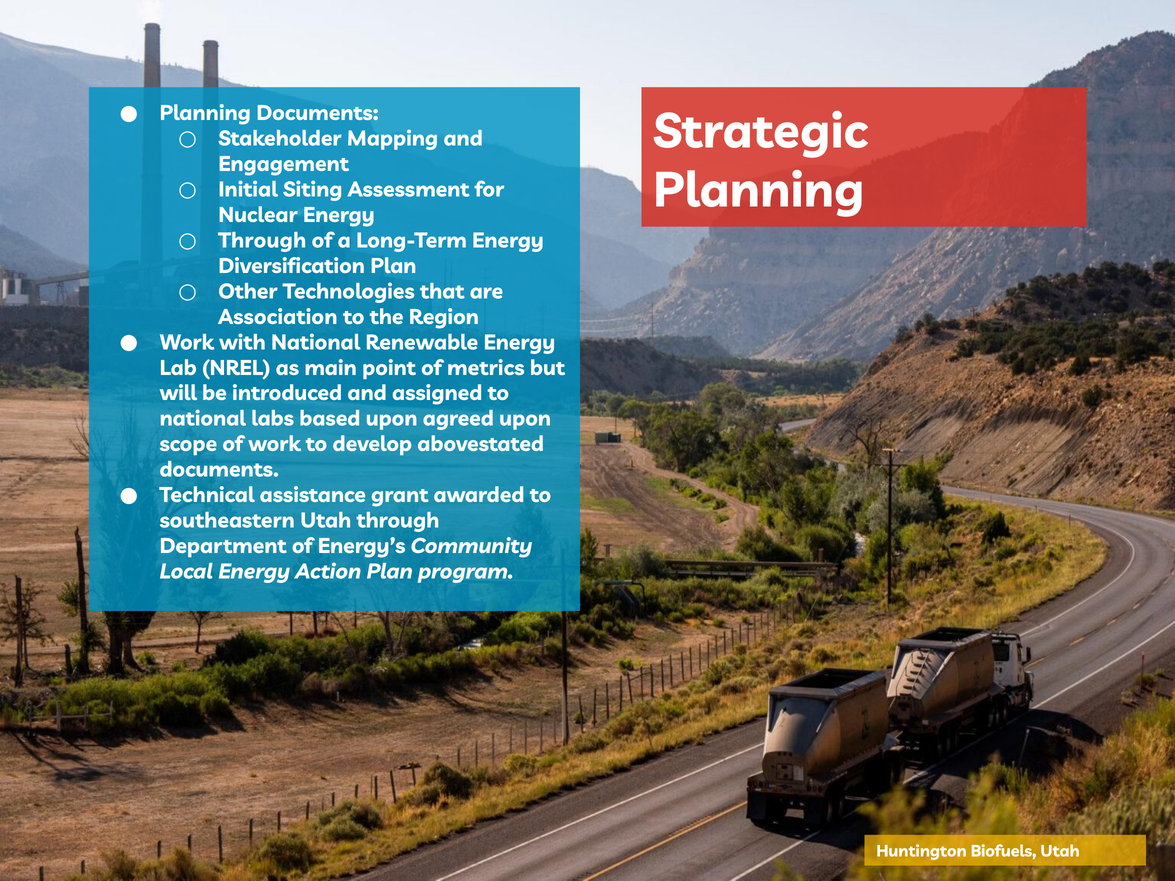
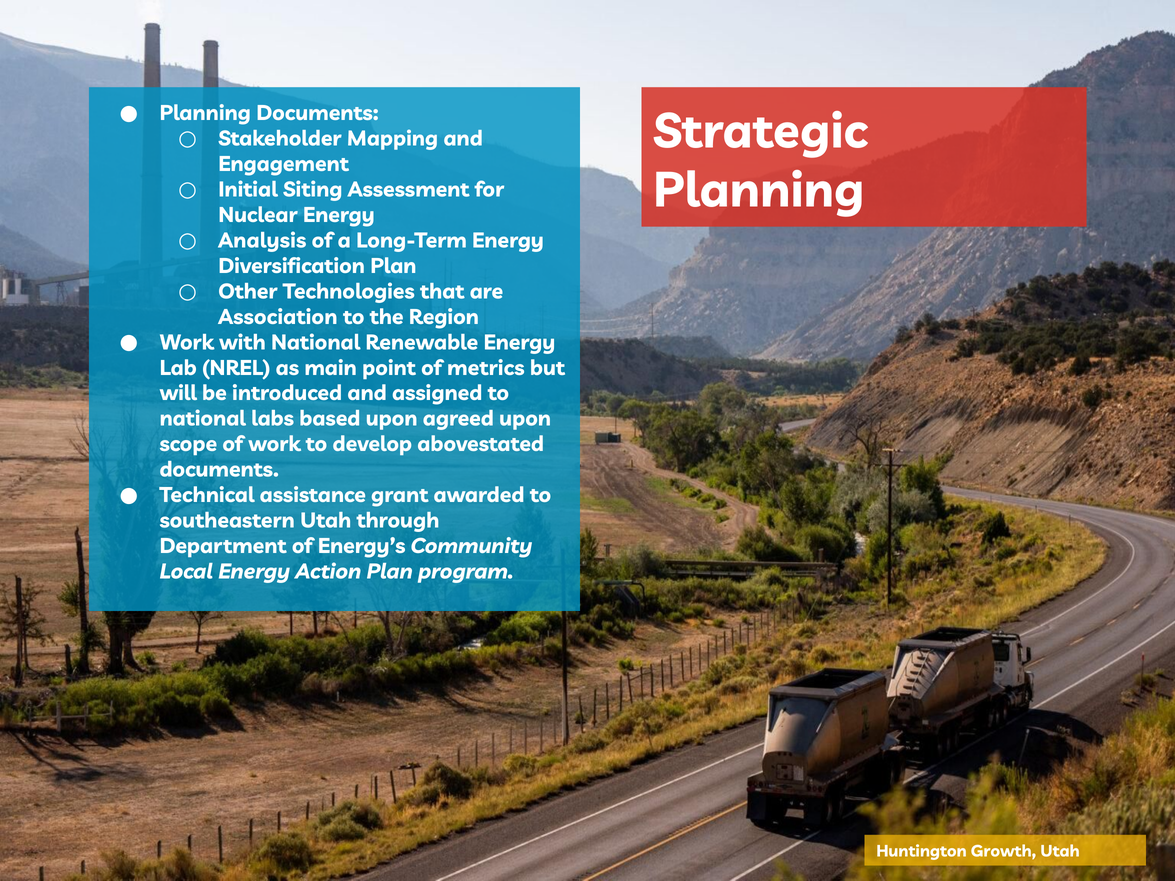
Through: Through -> Analysis (262, 241)
Biofuels: Biofuels -> Growth (1004, 852)
